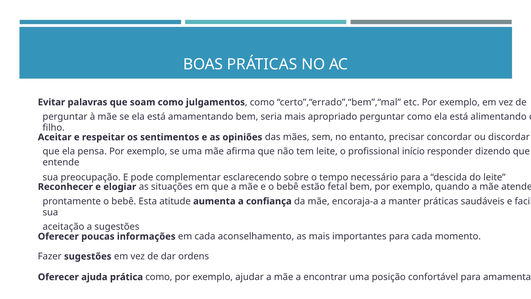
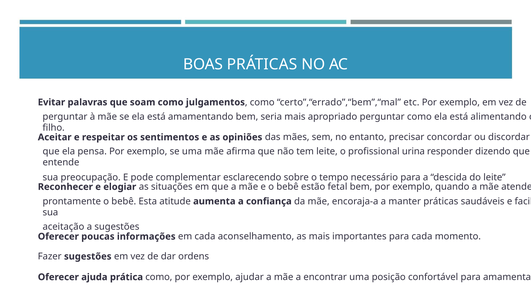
início: início -> urina (413, 151)
